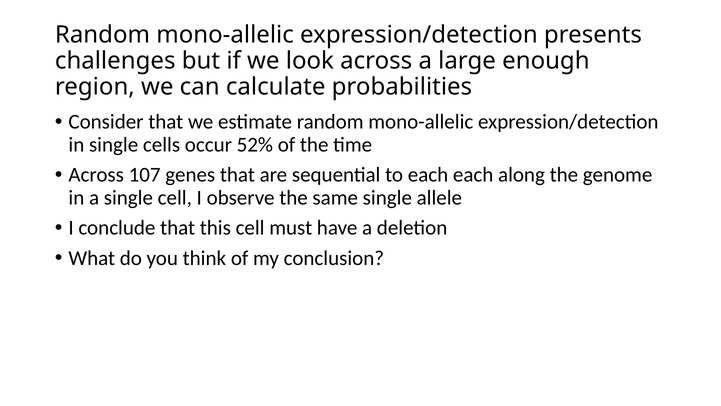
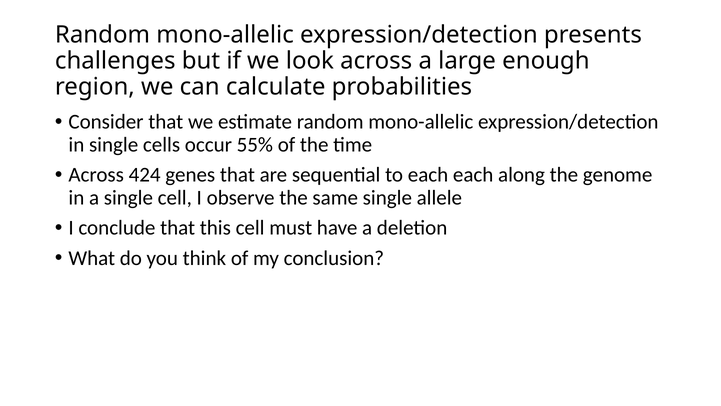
52%: 52% -> 55% (255, 145)
107: 107 -> 424 (145, 175)
